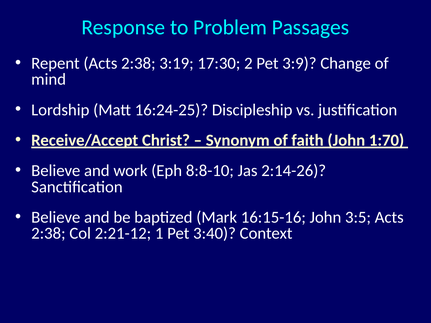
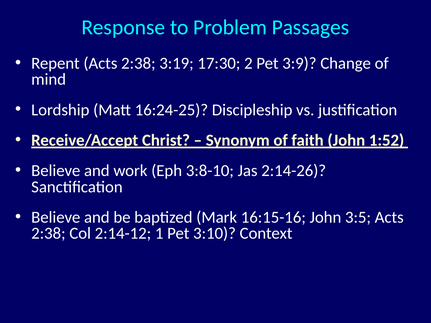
1:70: 1:70 -> 1:52 (387, 140)
8:8-10: 8:8-10 -> 3:8-10 (210, 171)
2:21-12: 2:21-12 -> 2:14-12 (123, 234)
3:40: 3:40 -> 3:10 (215, 234)
